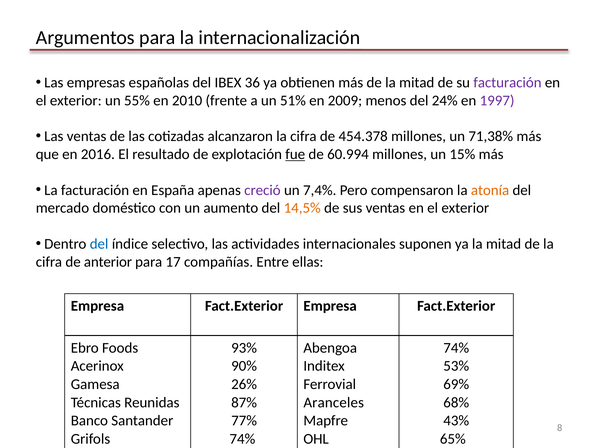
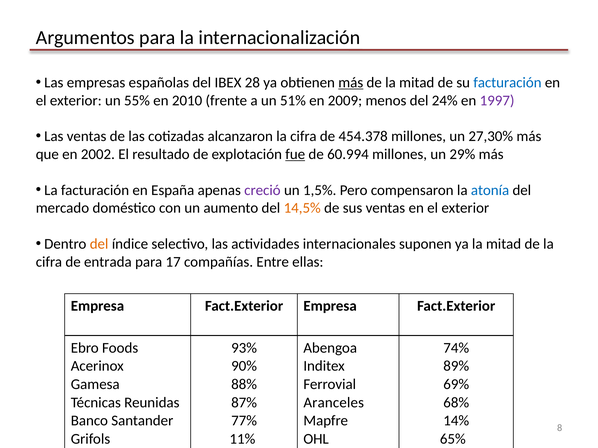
36: 36 -> 28 (252, 83)
más underline: none -> present (351, 83)
facturación colour: purple -> blue (507, 83)
71,38%: 71,38% -> 27,30% (491, 137)
2016: 2016 -> 2002 (98, 154)
15%: 15% -> 29% (462, 154)
7,4%: 7,4% -> 1,5% (320, 190)
atonía colour: orange -> blue (490, 190)
del colour: blue -> orange (99, 244)
anterior: anterior -> entrada (108, 262)
53%: 53% -> 89% (456, 366)
26%: 26% -> 88% (244, 385)
43%: 43% -> 14% (456, 421)
74%: 74% -> 11% (242, 439)
